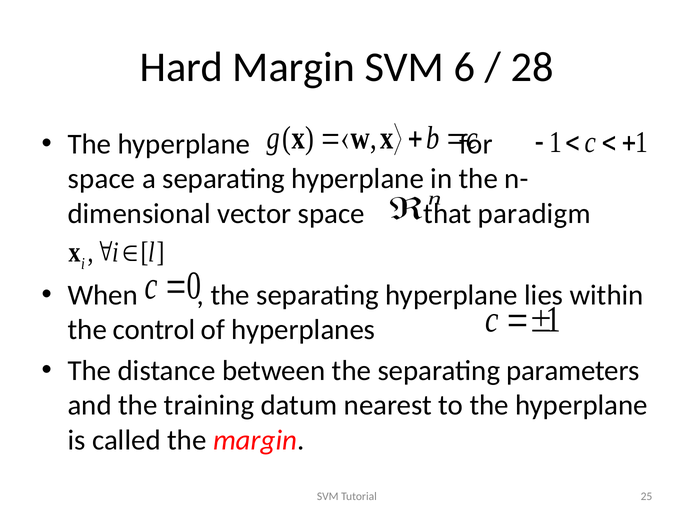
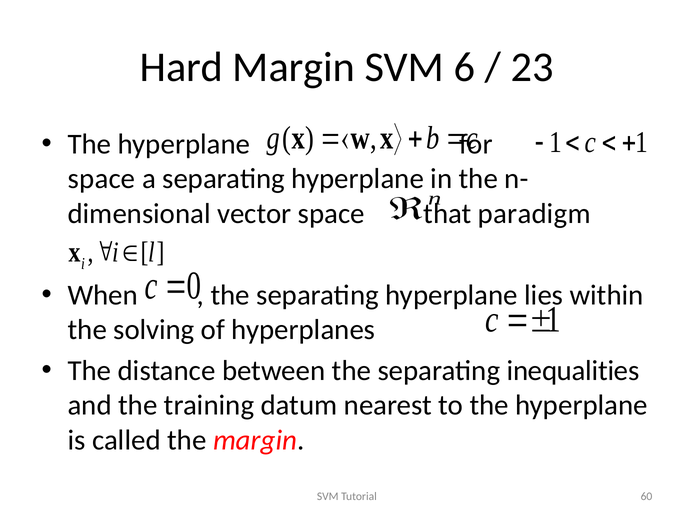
28: 28 -> 23 (532, 67)
control: control -> solving (154, 330)
parameters: parameters -> inequalities (573, 371)
25: 25 -> 60 (646, 497)
